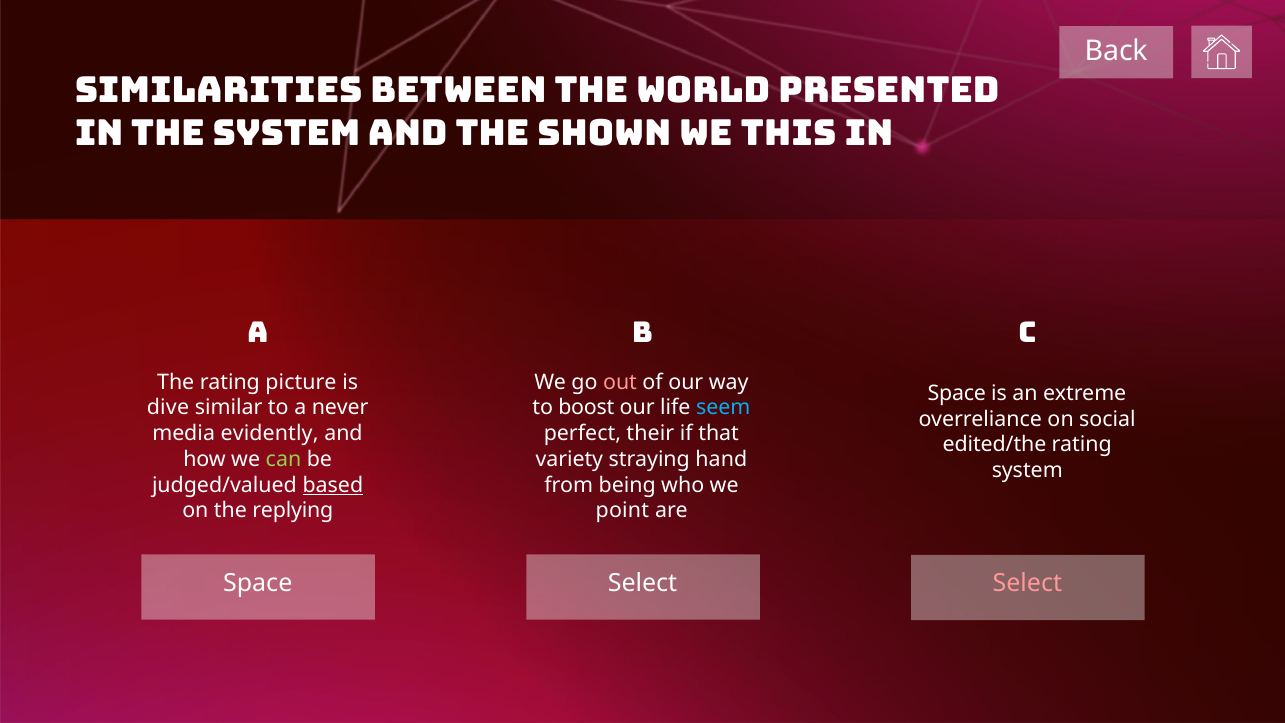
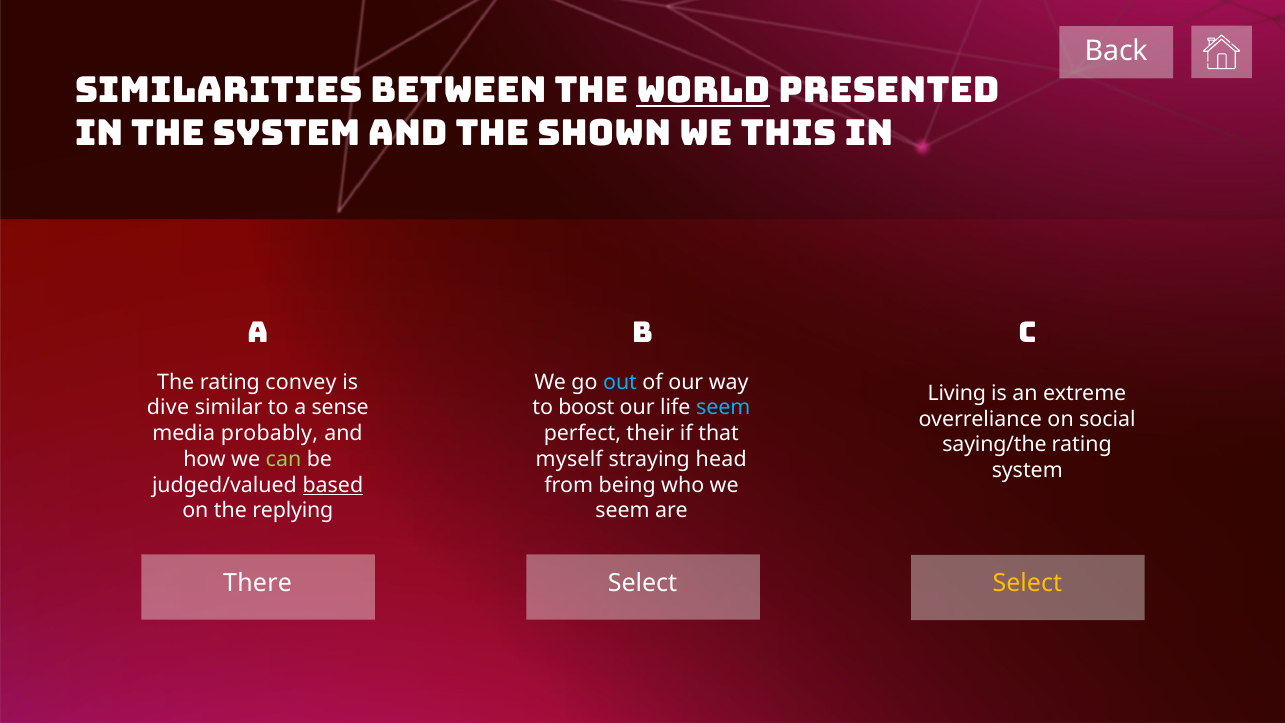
world underline: none -> present (703, 91)
picture: picture -> convey (301, 382)
out colour: pink -> light blue (620, 382)
Space: Space -> Living (957, 393)
never: never -> sense (340, 408)
evidently: evidently -> probably (269, 433)
edited/the: edited/the -> saying/the (995, 445)
variety: variety -> myself (569, 459)
hand: hand -> head (721, 459)
point: point -> seem (623, 511)
Space: Space -> There (258, 583)
Select colour: pink -> yellow (1027, 583)
